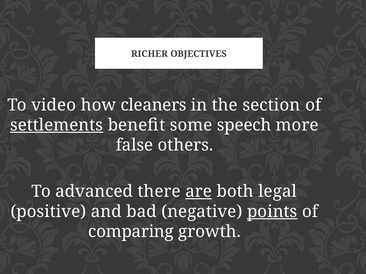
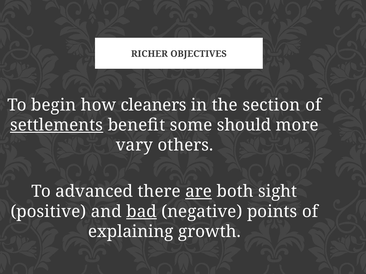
video: video -> begin (54, 105)
speech: speech -> should (244, 125)
false: false -> vary (134, 145)
legal: legal -> sight (278, 192)
bad underline: none -> present (141, 212)
points underline: present -> none (272, 212)
comparing: comparing -> explaining (131, 232)
